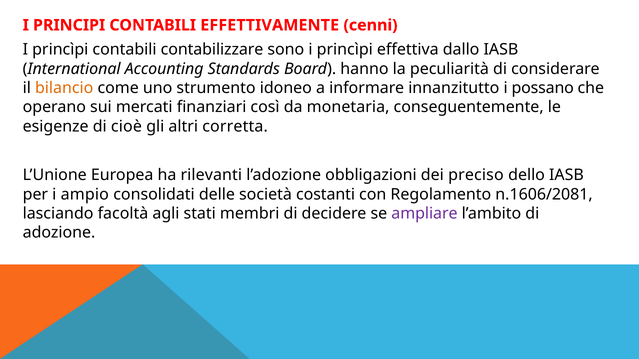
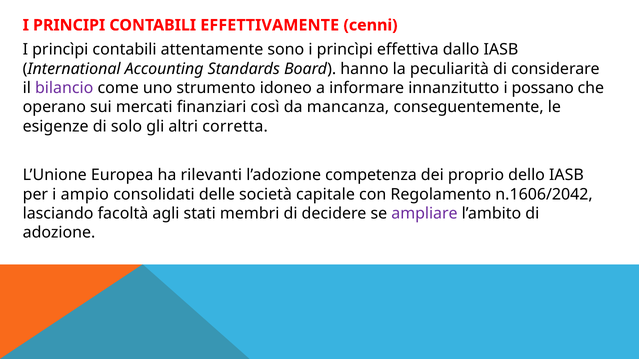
contabilizzare: contabilizzare -> attentamente (212, 50)
bilancio colour: orange -> purple (64, 88)
monetaria: monetaria -> mancanza (348, 107)
cioè: cioè -> solo (127, 126)
obbligazioni: obbligazioni -> competenza (371, 175)
preciso: preciso -> proprio (476, 175)
costanti: costanti -> capitale (325, 195)
n.1606/2081: n.1606/2081 -> n.1606/2042 (544, 195)
